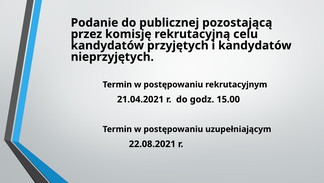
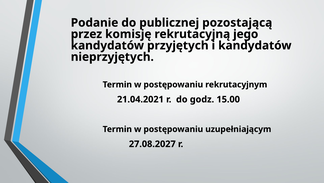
celu: celu -> jego (246, 34)
22.08.2021: 22.08.2021 -> 27.08.2027 (152, 143)
